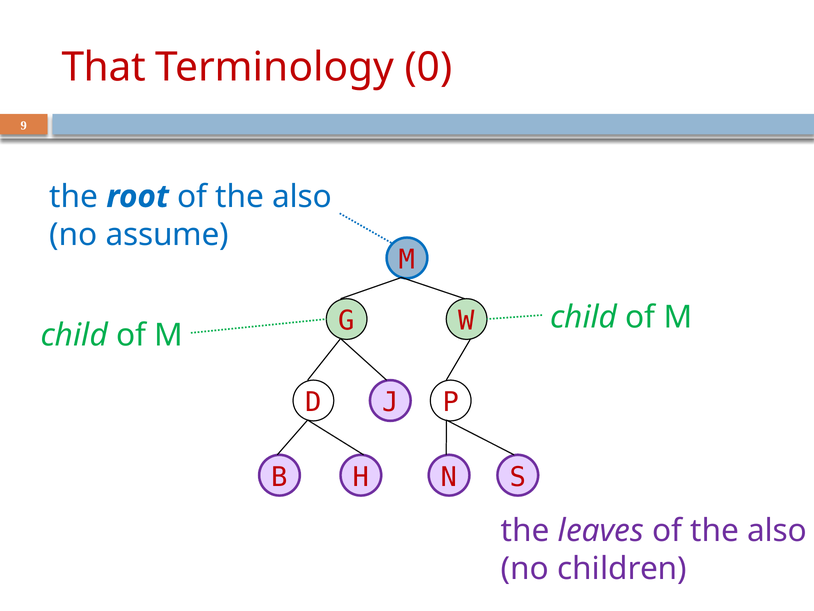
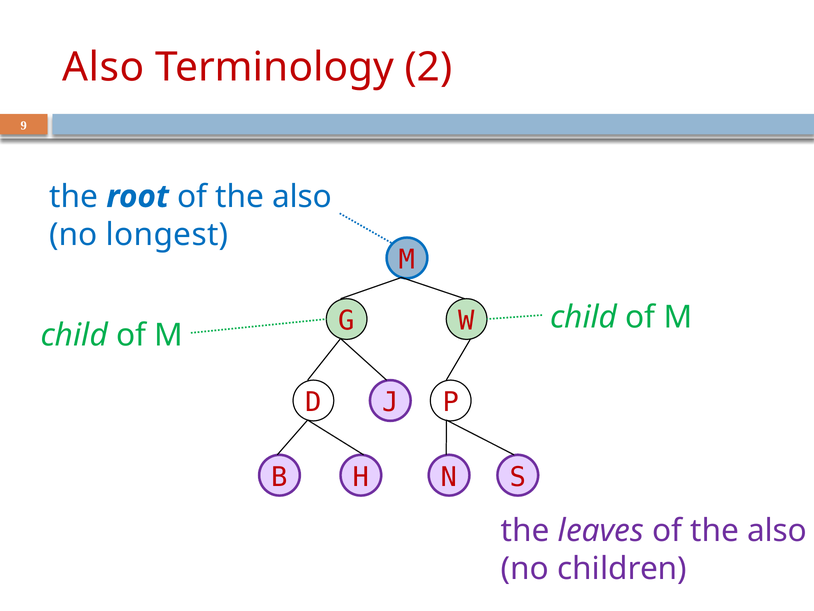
That: That -> Also (103, 67)
0: 0 -> 2 (428, 67)
assume: assume -> longest (167, 234)
